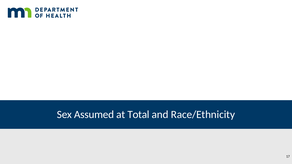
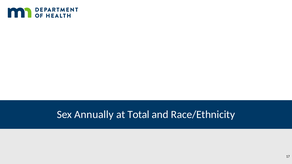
Assumed: Assumed -> Annually (94, 115)
